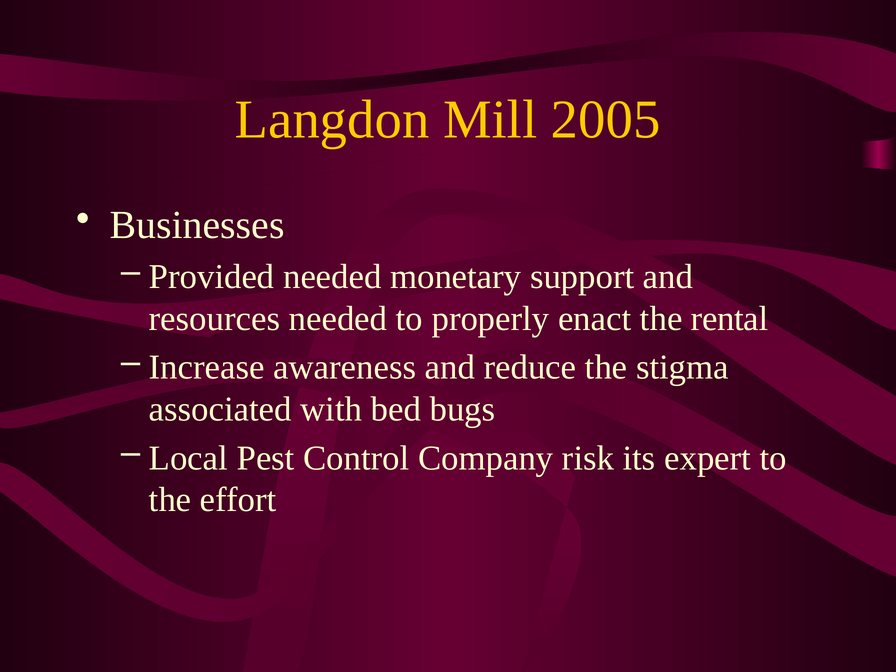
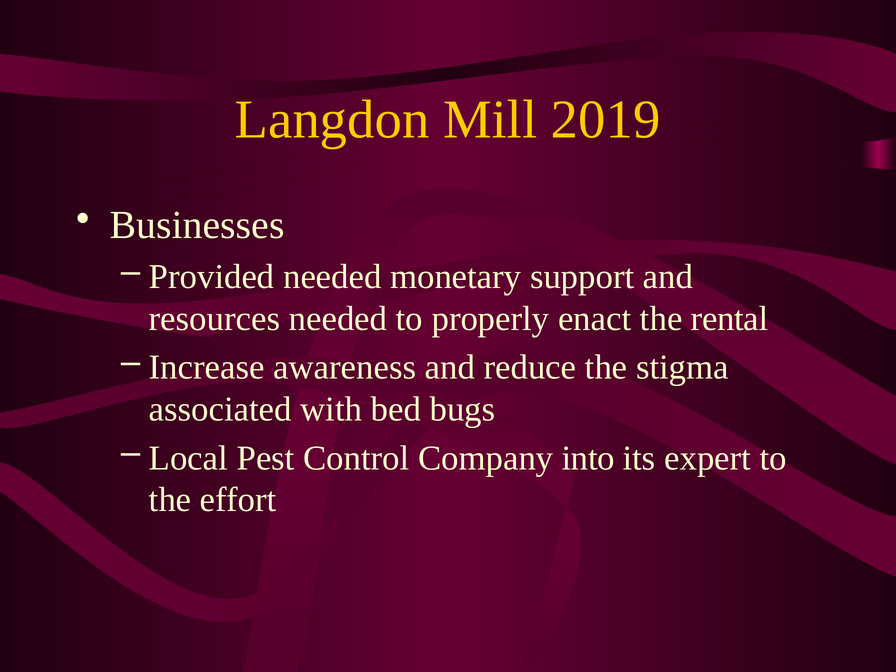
2005: 2005 -> 2019 (606, 120)
risk: risk -> into (588, 458)
